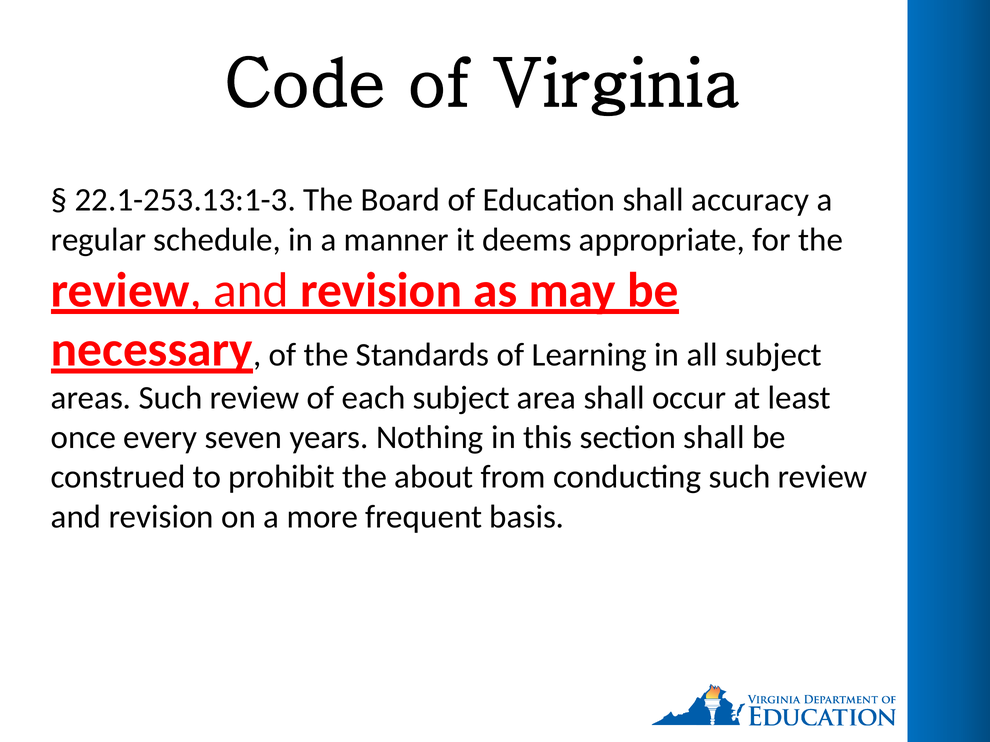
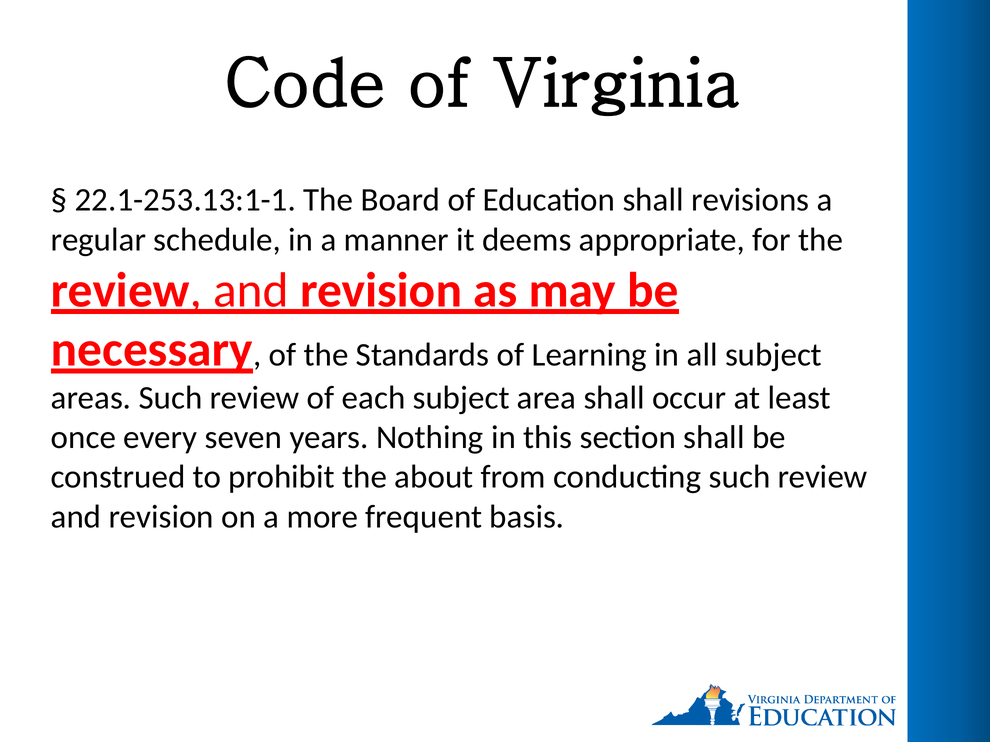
22.1-253.13:1-3: 22.1-253.13:1-3 -> 22.1-253.13:1-1 (185, 200)
accuracy: accuracy -> revisions (750, 200)
